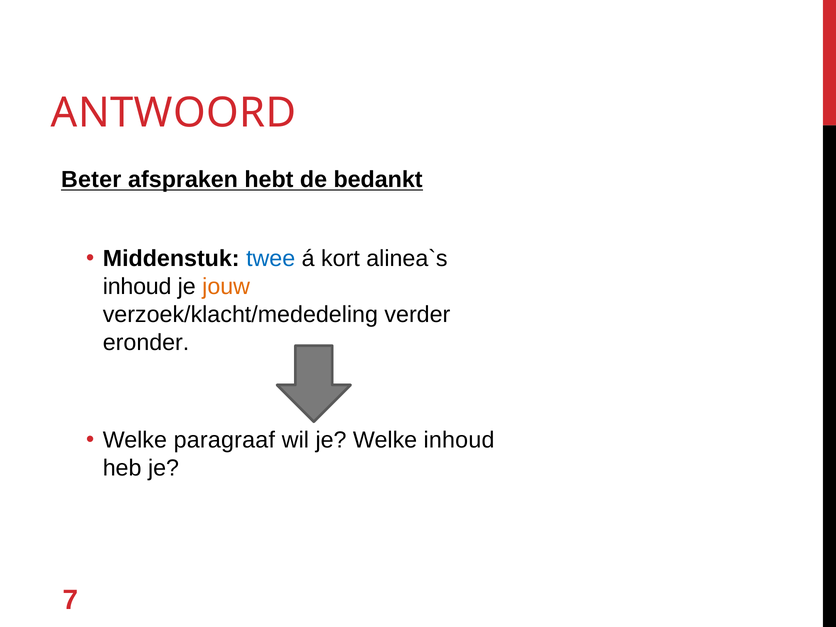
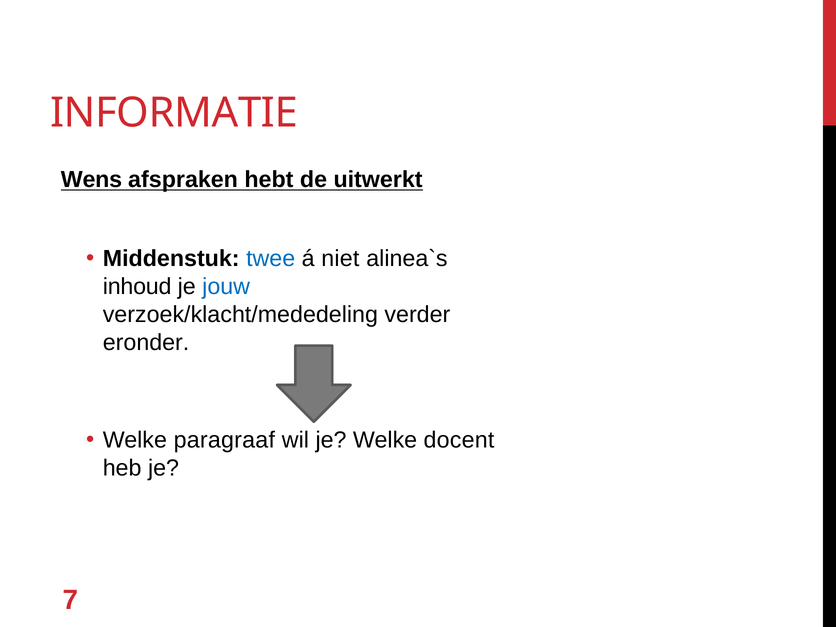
ANTWOORD: ANTWOORD -> INFORMATIE (174, 113)
Beter: Beter -> Wens (91, 180)
bedankt: bedankt -> uitwerkt (378, 180)
kort: kort -> niet (340, 259)
jouw colour: orange -> blue (226, 287)
Welke inhoud: inhoud -> docent (459, 440)
